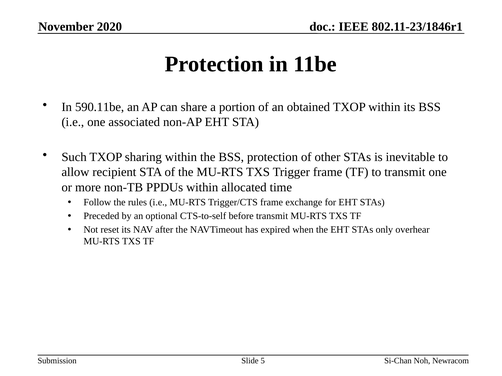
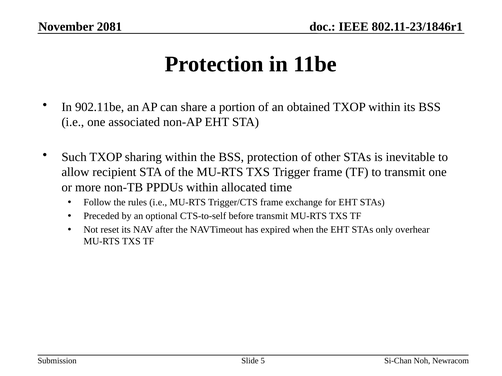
2020: 2020 -> 2081 (109, 27)
590.11be: 590.11be -> 902.11be (100, 107)
